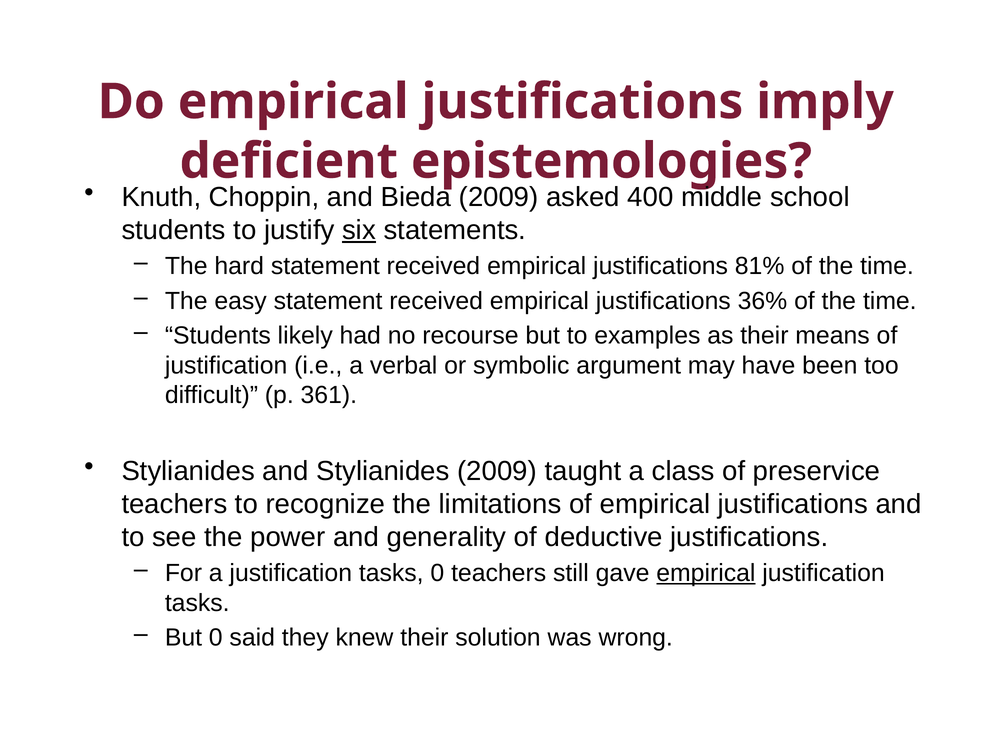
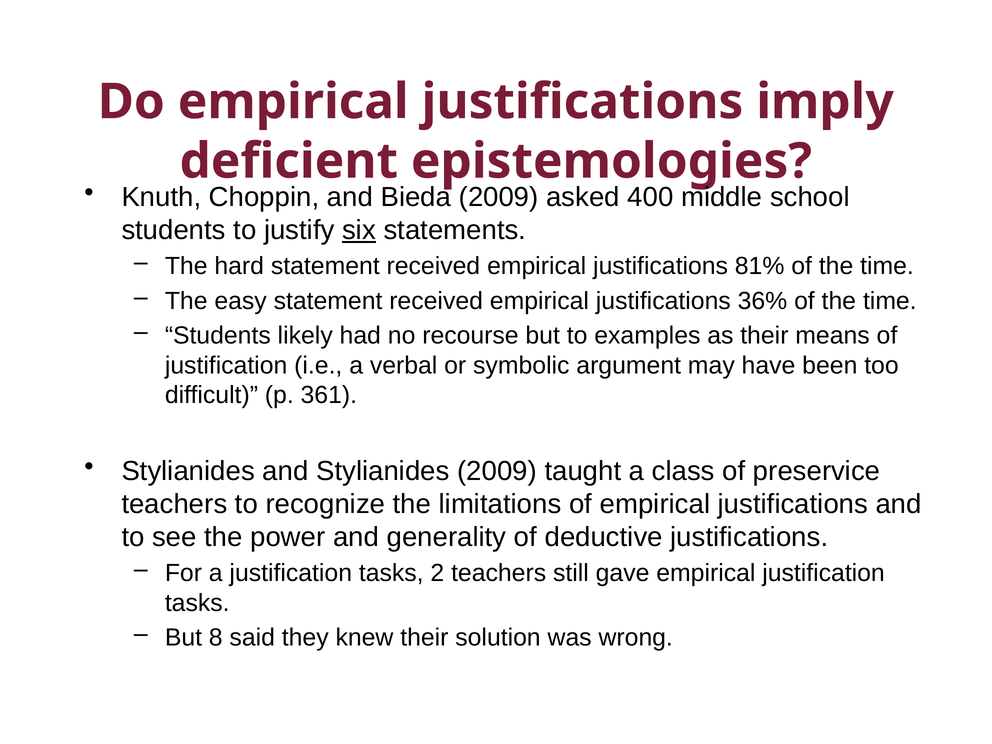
tasks 0: 0 -> 2 (437, 573)
empirical underline: present -> none (706, 573)
But 0: 0 -> 8 (216, 638)
